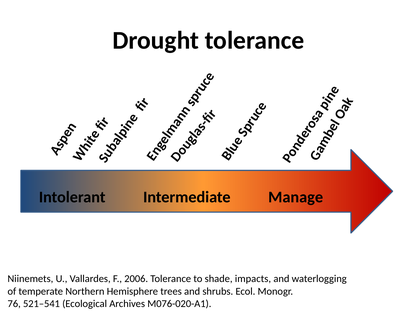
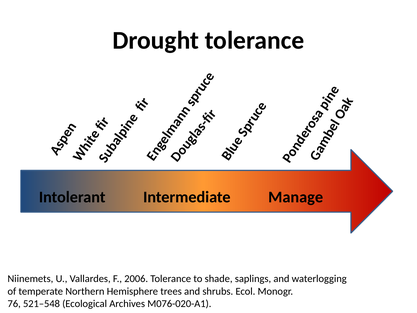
impacts: impacts -> saplings (253, 278)
521–541: 521–541 -> 521–548 (41, 304)
